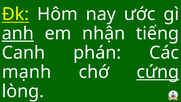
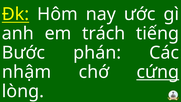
anh underline: present -> none (18, 33)
nhận: nhận -> trách (104, 33)
Canh: Canh -> Bước (23, 53)
mạnh: mạnh -> nhậm (27, 72)
